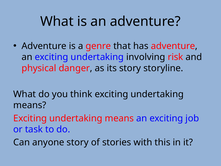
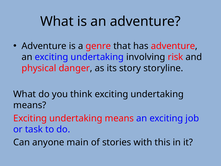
anyone story: story -> main (78, 142)
